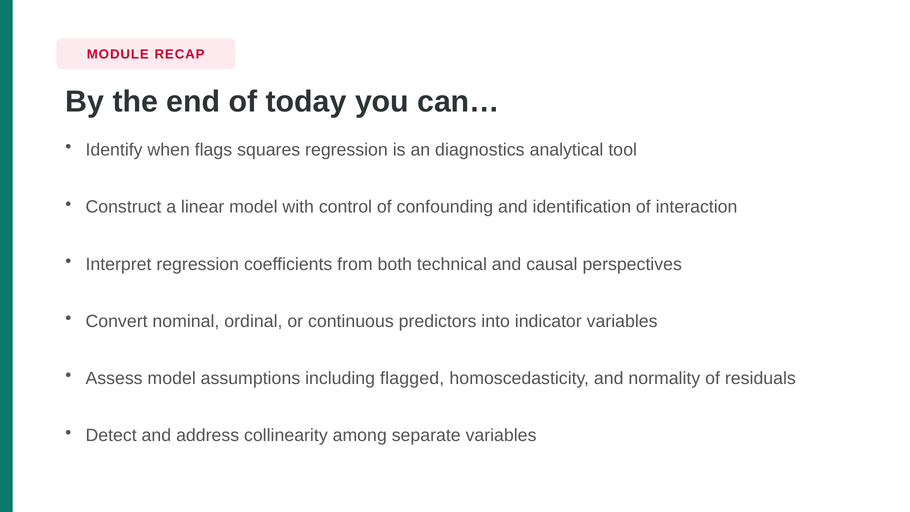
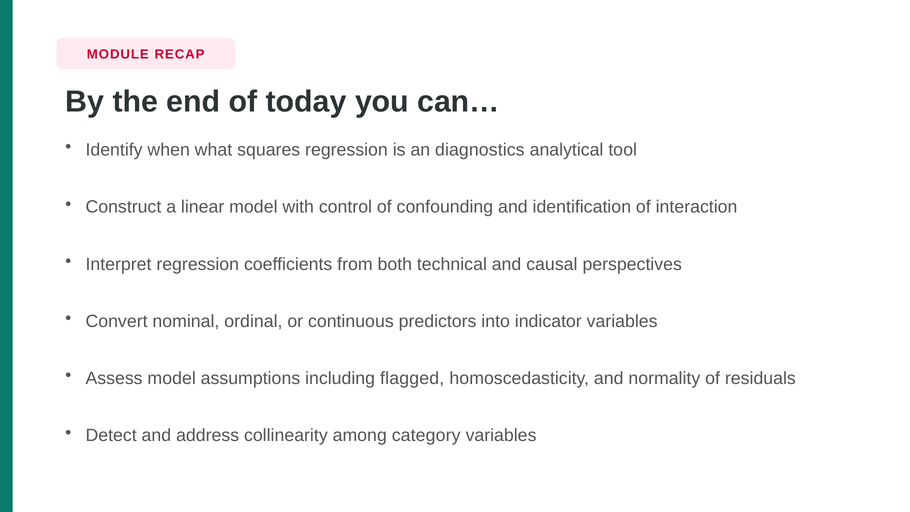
flags: flags -> what (213, 150)
separate: separate -> category (426, 436)
